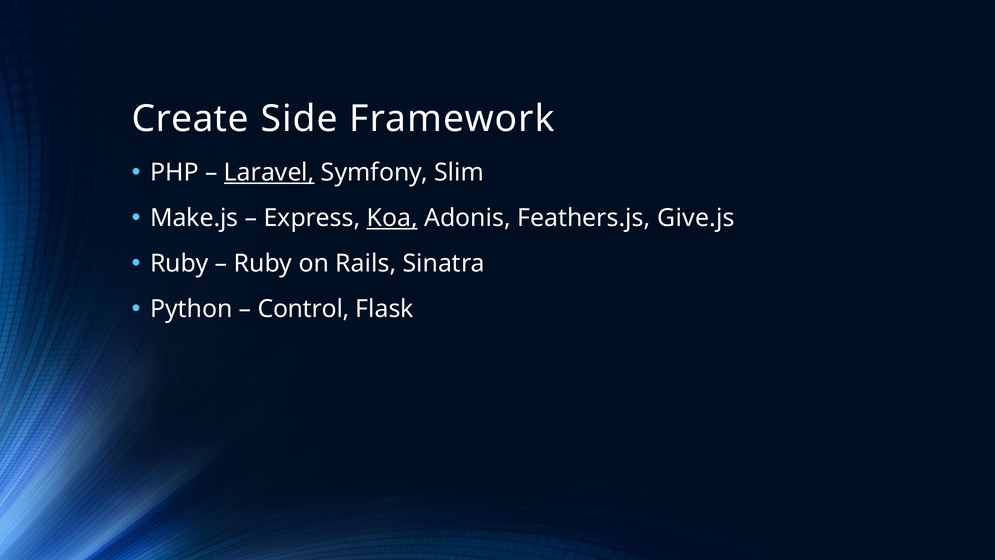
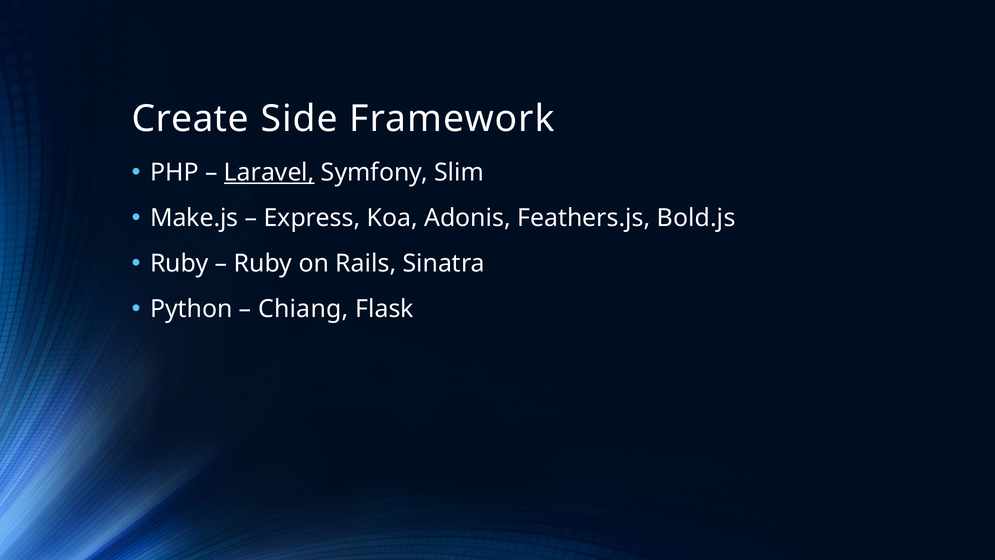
Koa underline: present -> none (392, 218)
Give.js: Give.js -> Bold.js (696, 218)
Control: Control -> Chiang (303, 309)
